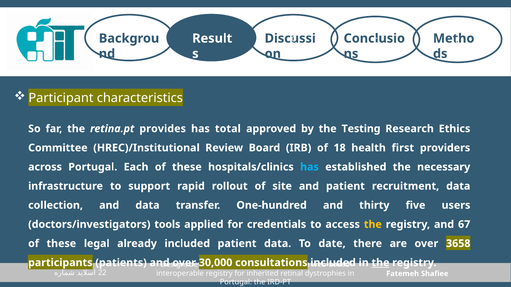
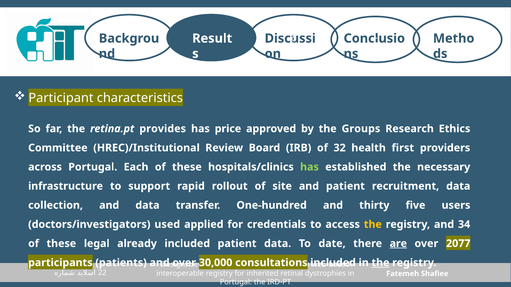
total: total -> price (228, 129)
Testing: Testing -> Groups (361, 129)
18: 18 -> 32 (340, 148)
has colour: light blue -> light green (309, 167)
tools: tools -> used (167, 225)
67: 67 -> 34 (464, 225)
are underline: none -> present (398, 244)
3658: 3658 -> 2077 (458, 244)
